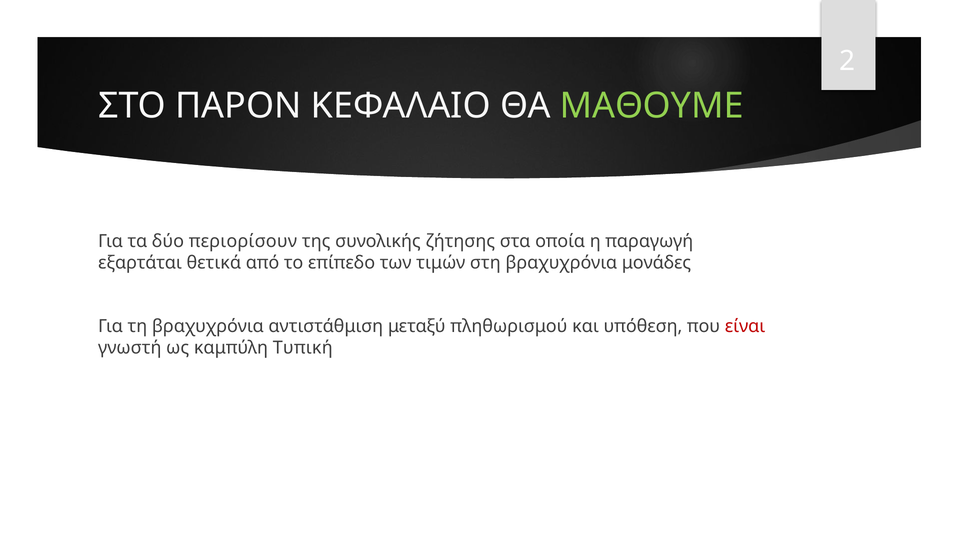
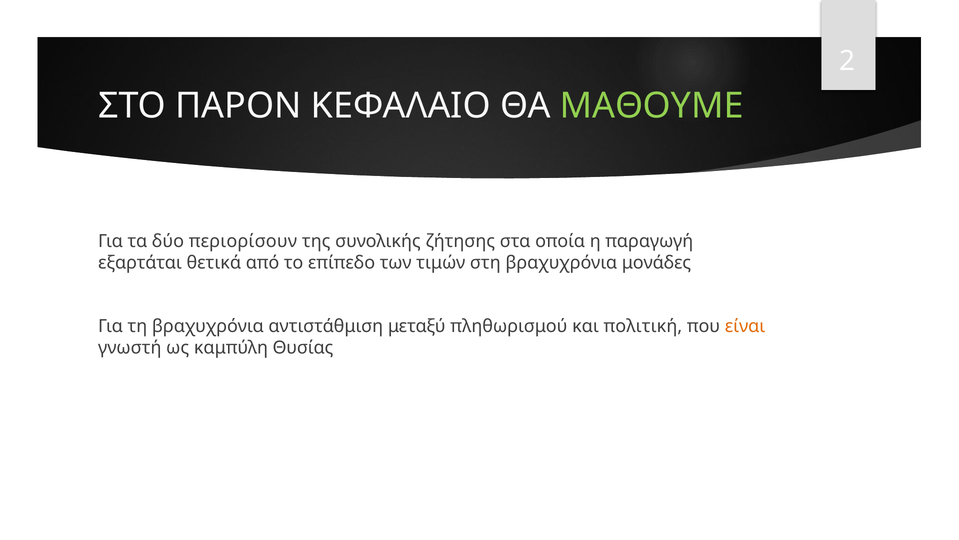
υπόθεση: υπόθεση -> πολιτική (643, 326)
είναι colour: red -> orange (745, 326)
Τυπική: Τυπική -> Θυσίας (303, 347)
